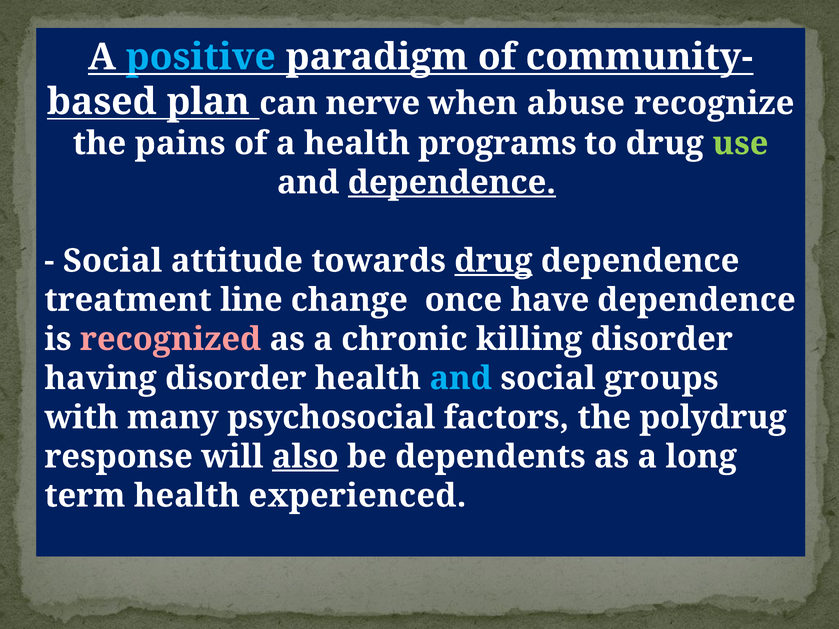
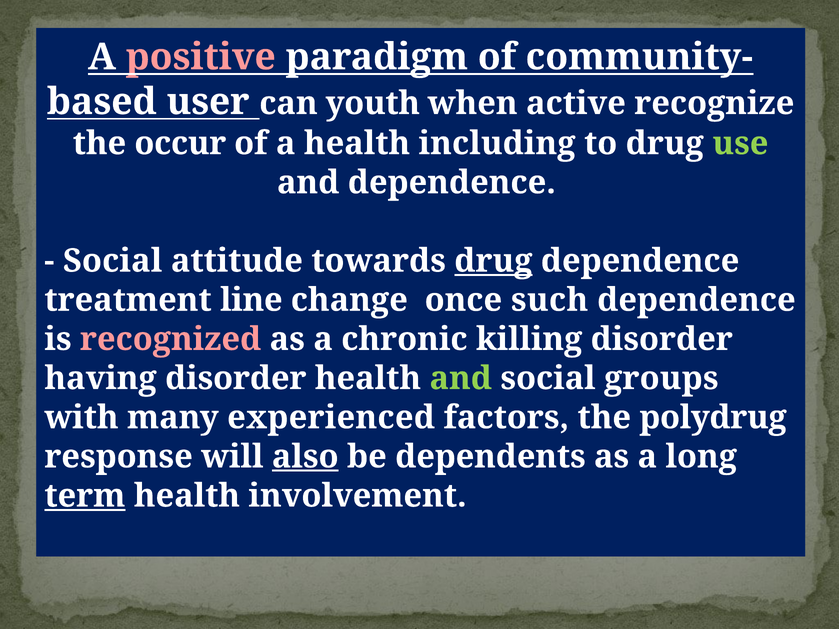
positive colour: light blue -> pink (201, 57)
plan: plan -> user (208, 102)
nerve: nerve -> youth (373, 103)
abuse: abuse -> active (576, 103)
pains: pains -> occur (180, 143)
programs: programs -> including (497, 143)
dependence underline: present -> none (452, 183)
have: have -> such (550, 300)
and colour: light blue -> light green (461, 379)
psychosocial: psychosocial -> experienced (331, 418)
term underline: none -> present (85, 496)
experienced: experienced -> involvement (358, 496)
